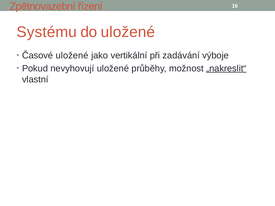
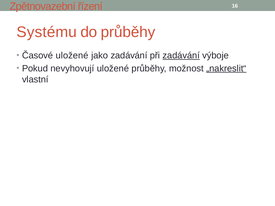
do uložené: uložené -> průběhy (128, 32)
jako vertikální: vertikální -> zadávání (129, 56)
zadávání underline: none -> present (181, 56)
